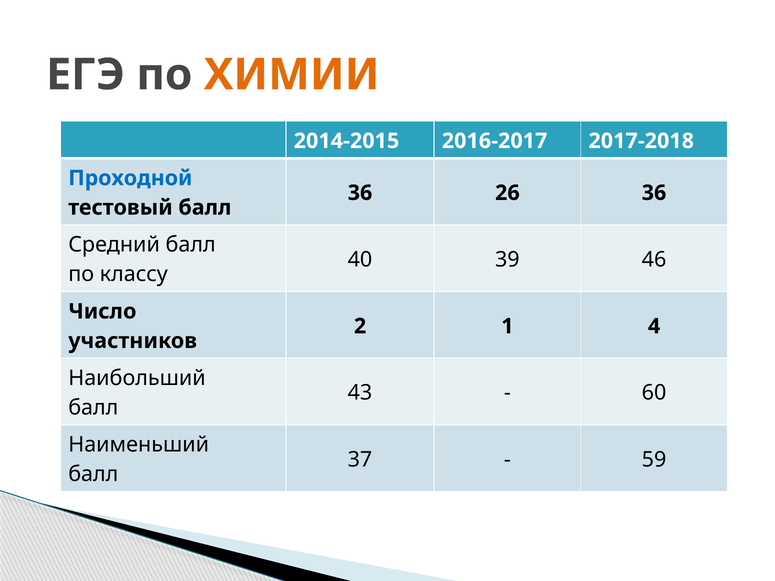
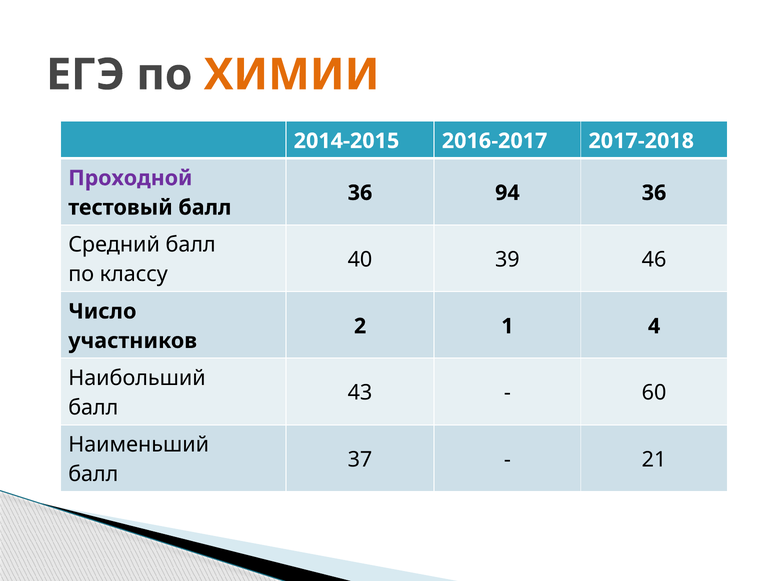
Проходной colour: blue -> purple (130, 178)
26: 26 -> 94 (507, 193)
59: 59 -> 21 (654, 460)
